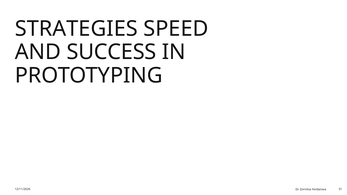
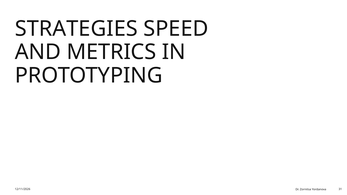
SUCCESS: SUCCESS -> METRICS (111, 52)
